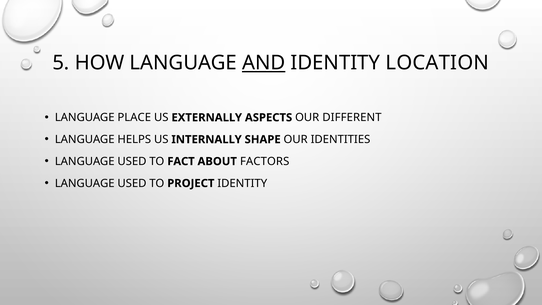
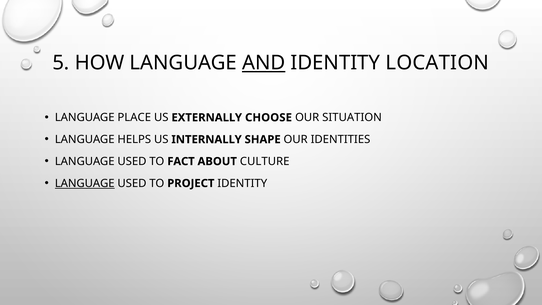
ASPECTS: ASPECTS -> CHOOSE (269, 118)
DIFFERENT: DIFFERENT -> SITUATION (352, 118)
FACTORS: FACTORS -> CULTURE (265, 161)
LANGUAGE underline: none -> present (85, 183)
